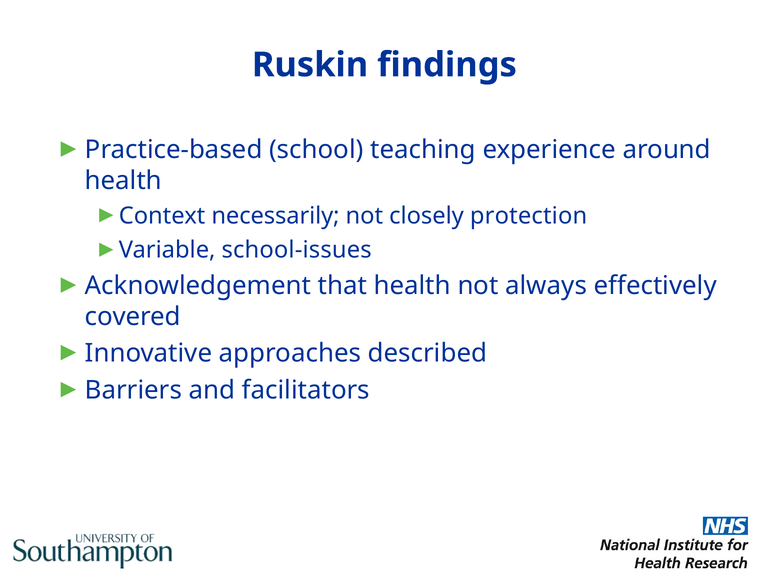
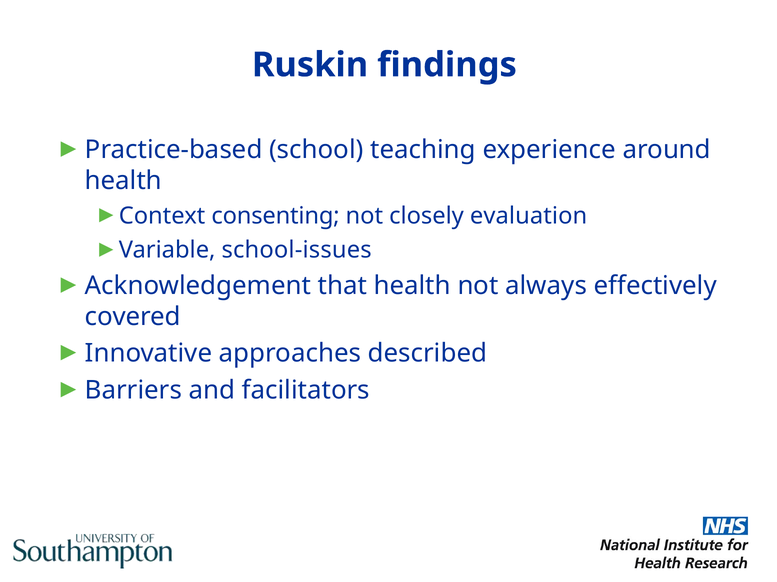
necessarily: necessarily -> consenting (276, 216)
protection: protection -> evaluation (529, 216)
